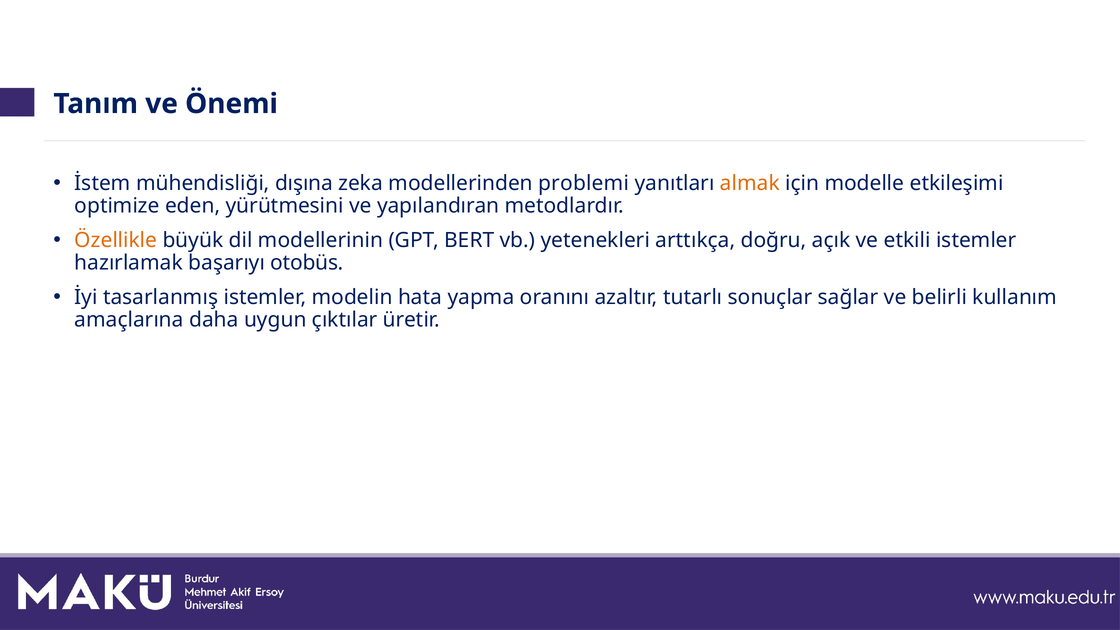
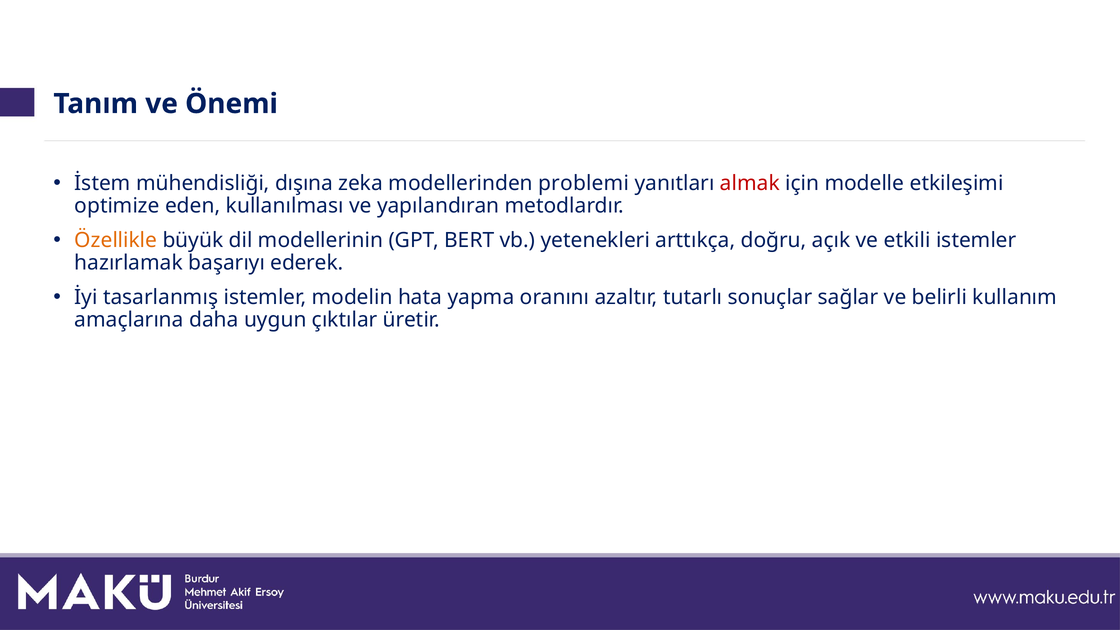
almak colour: orange -> red (750, 183)
yürütmesini: yürütmesini -> kullanılması (285, 206)
otobüs: otobüs -> ederek (307, 263)
